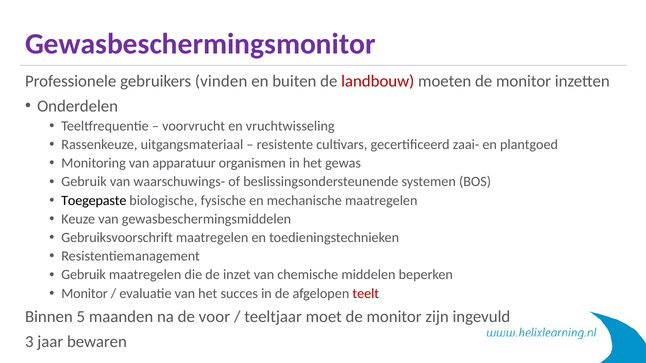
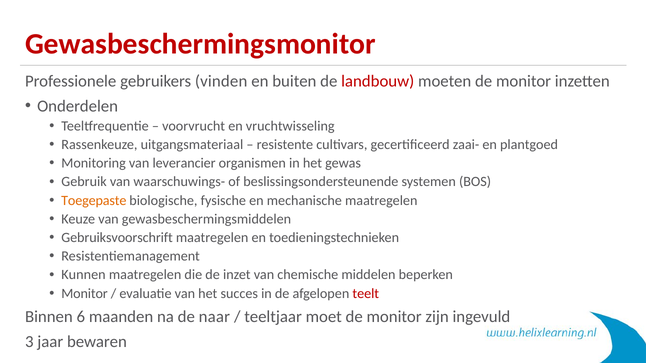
Gewasbeschermingsmonitor colour: purple -> red (200, 44)
apparatuur: apparatuur -> leverancier (184, 163)
Toegepaste colour: black -> orange (94, 201)
Gebruik: Gebruik -> Kunnen (84, 275)
5: 5 -> 6 (81, 317)
voor: voor -> naar (214, 317)
